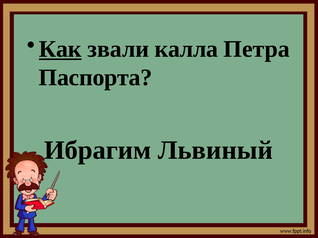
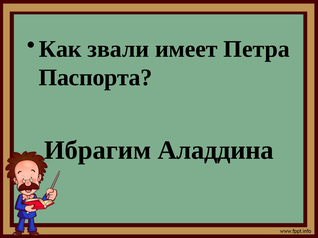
Как underline: present -> none (60, 49)
калла: калла -> имеет (186, 49)
Львиный: Львиный -> Аладдина (216, 151)
